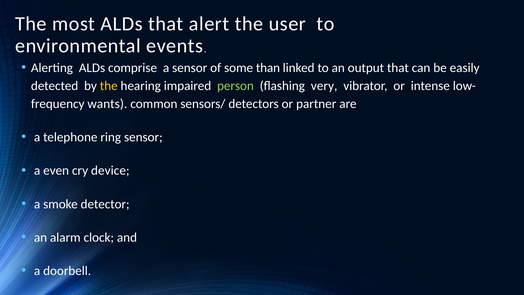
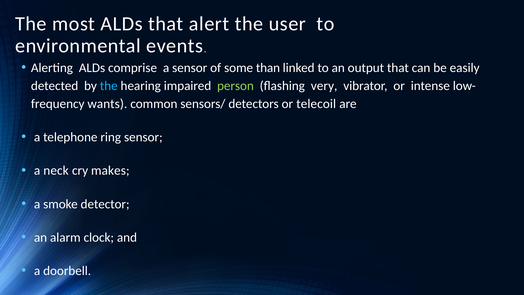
the colour: yellow -> light blue (109, 86)
partner: partner -> telecoil (316, 104)
even: even -> neck (56, 171)
device: device -> makes (110, 171)
